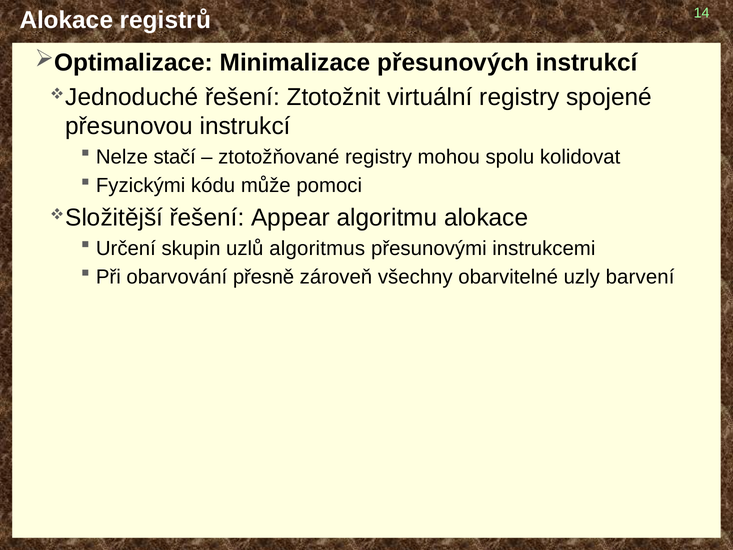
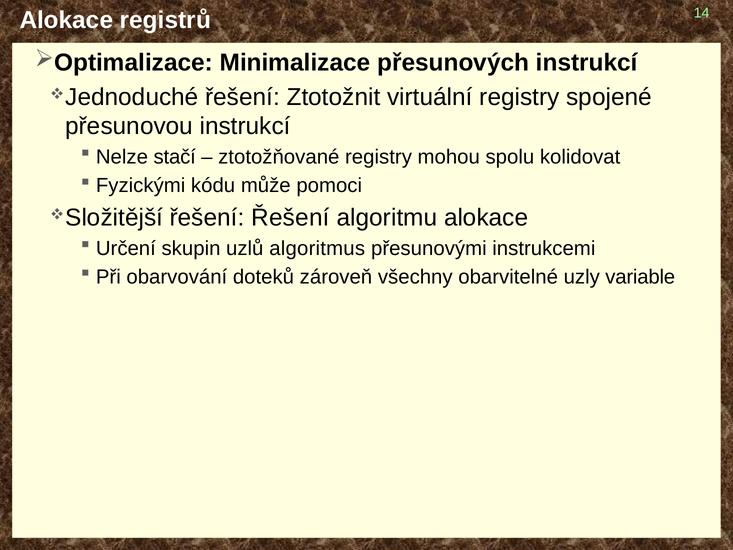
řešení Appear: Appear -> Řešení (290, 218)
přesně: přesně -> doteků (263, 277)
barvení: barvení -> variable (640, 277)
